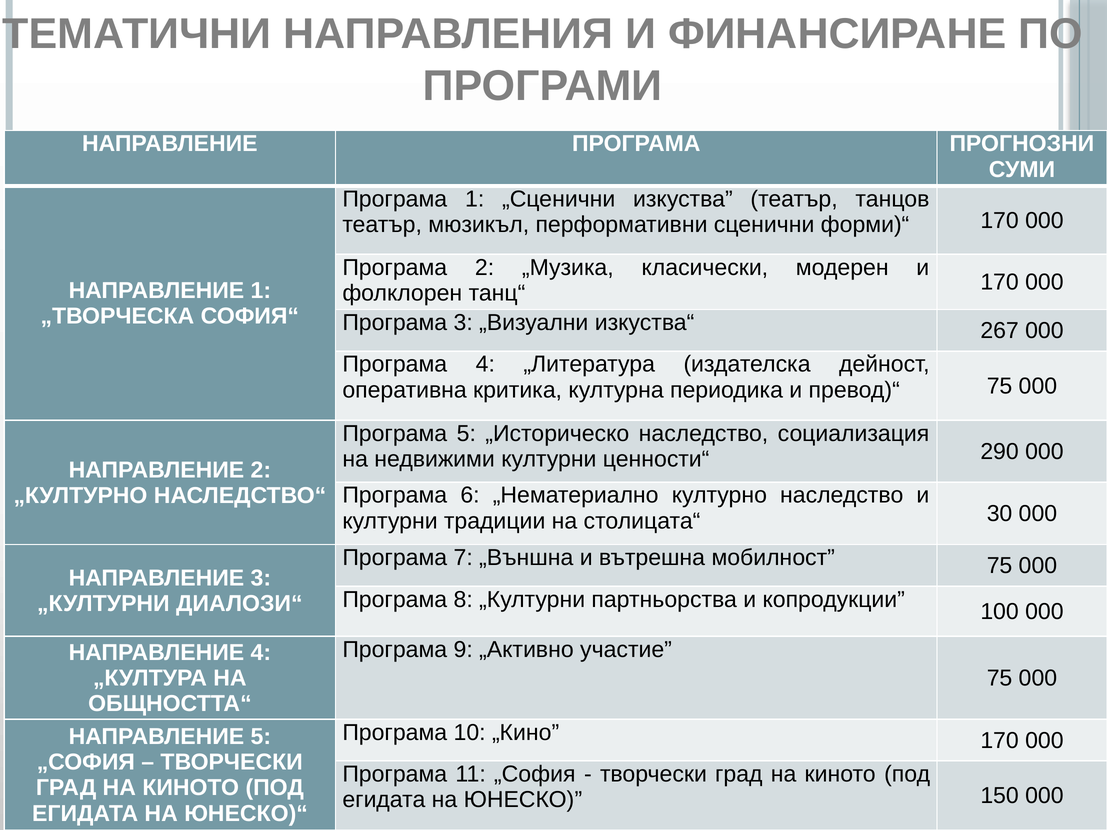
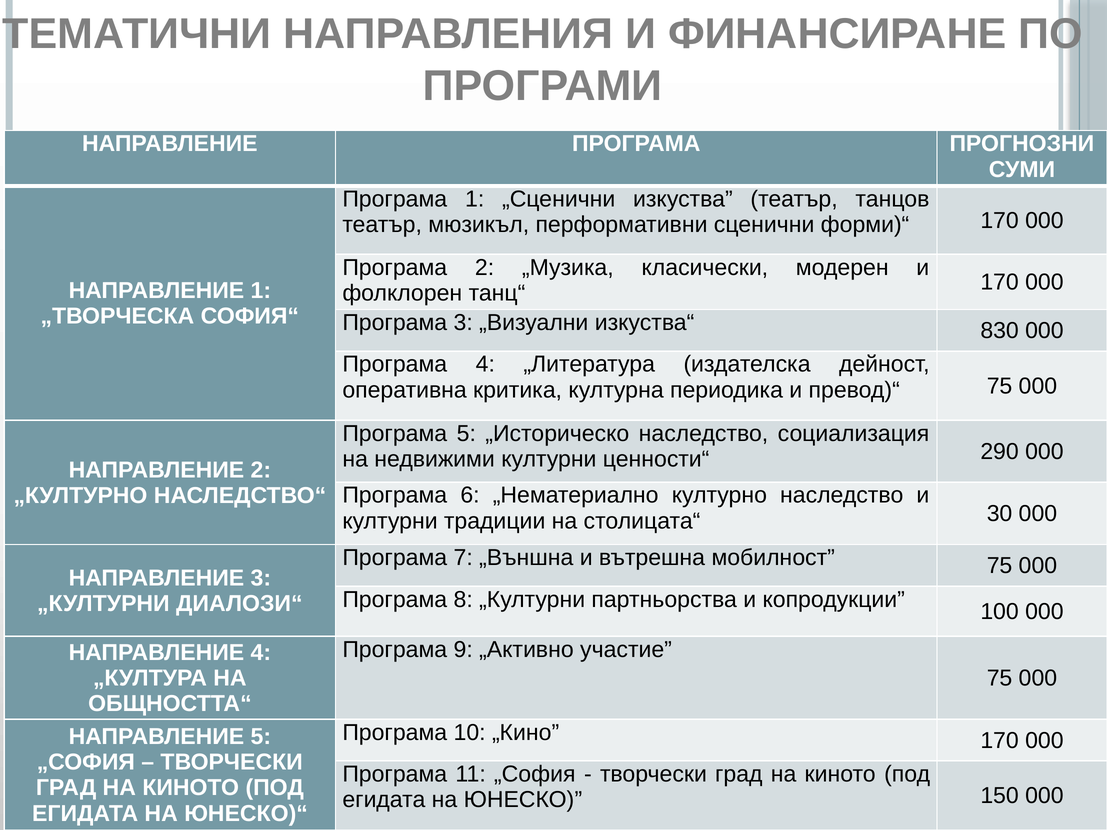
267: 267 -> 830 (1000, 331)
